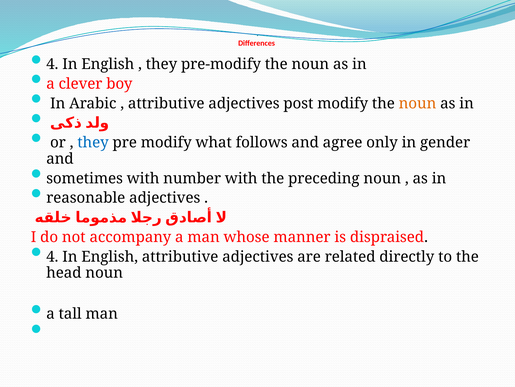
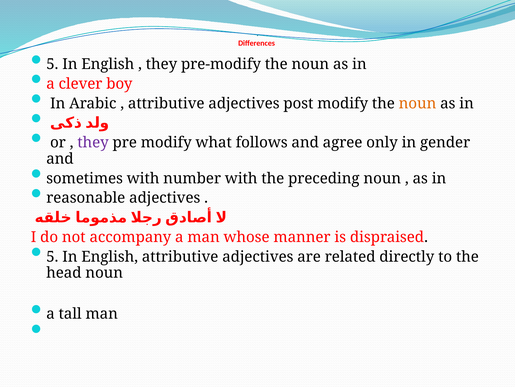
4: 4 -> 5 (52, 64)
they colour: blue -> purple (93, 142)
4: 4 -> 5 (52, 256)
